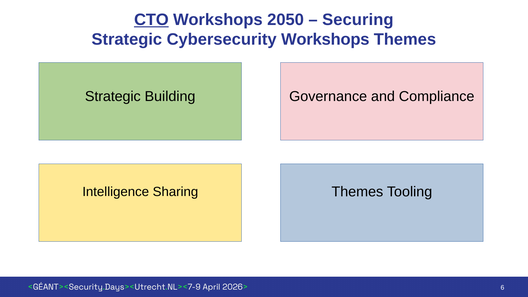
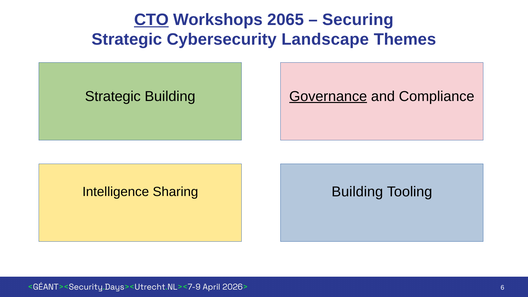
2050: 2050 -> 2065 (286, 20)
Cybersecurity Workshops: Workshops -> Landscape (325, 39)
Governance underline: none -> present (328, 96)
Sharing Themes: Themes -> Building (357, 192)
